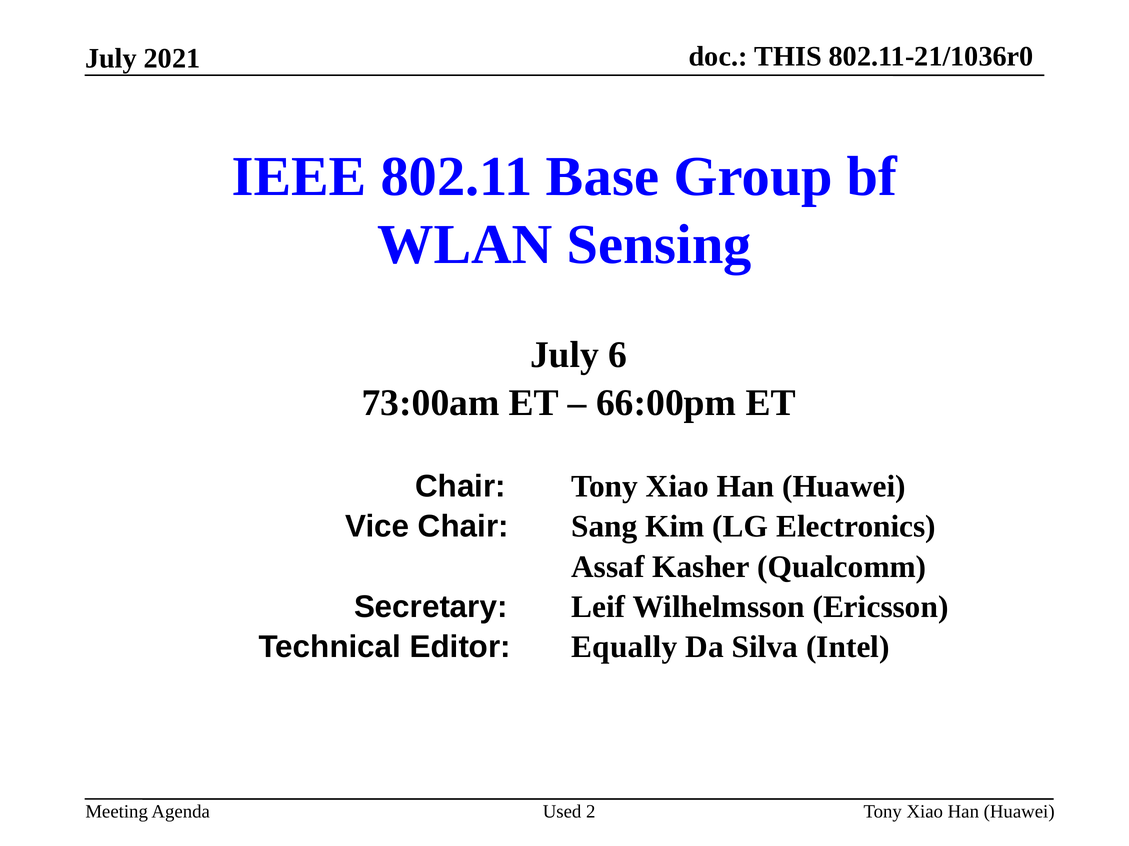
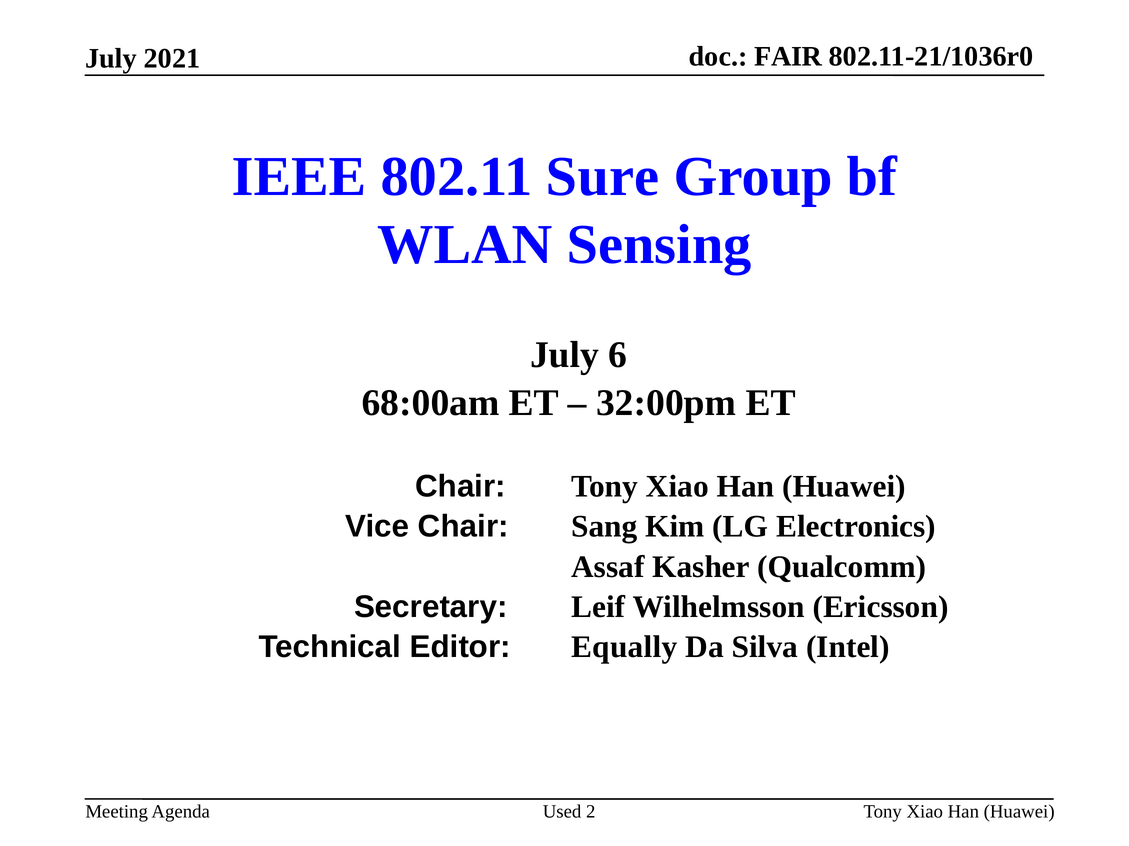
THIS: THIS -> FAIR (788, 57)
Base: Base -> Sure (603, 177)
73:00am: 73:00am -> 68:00am (431, 403)
66:00pm: 66:00pm -> 32:00pm (666, 403)
